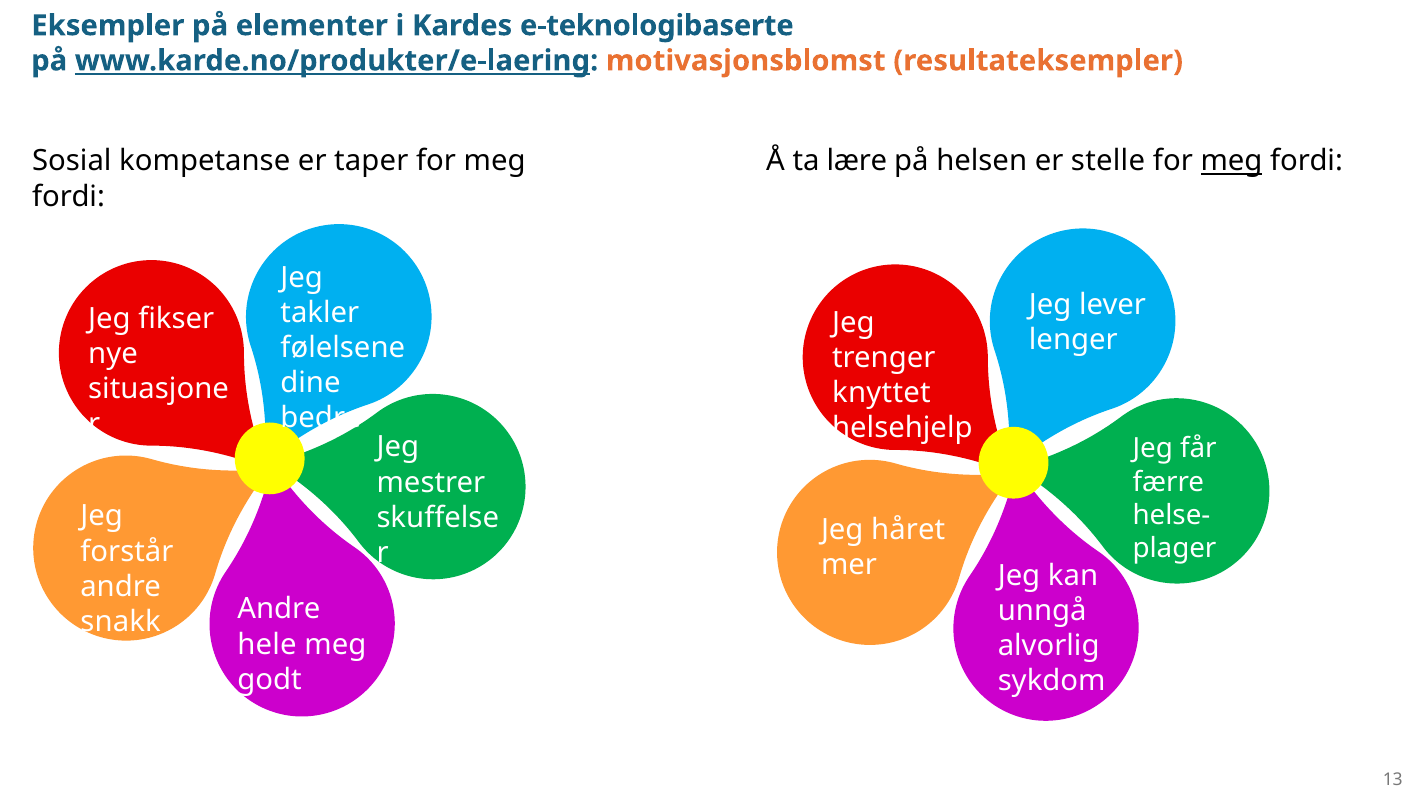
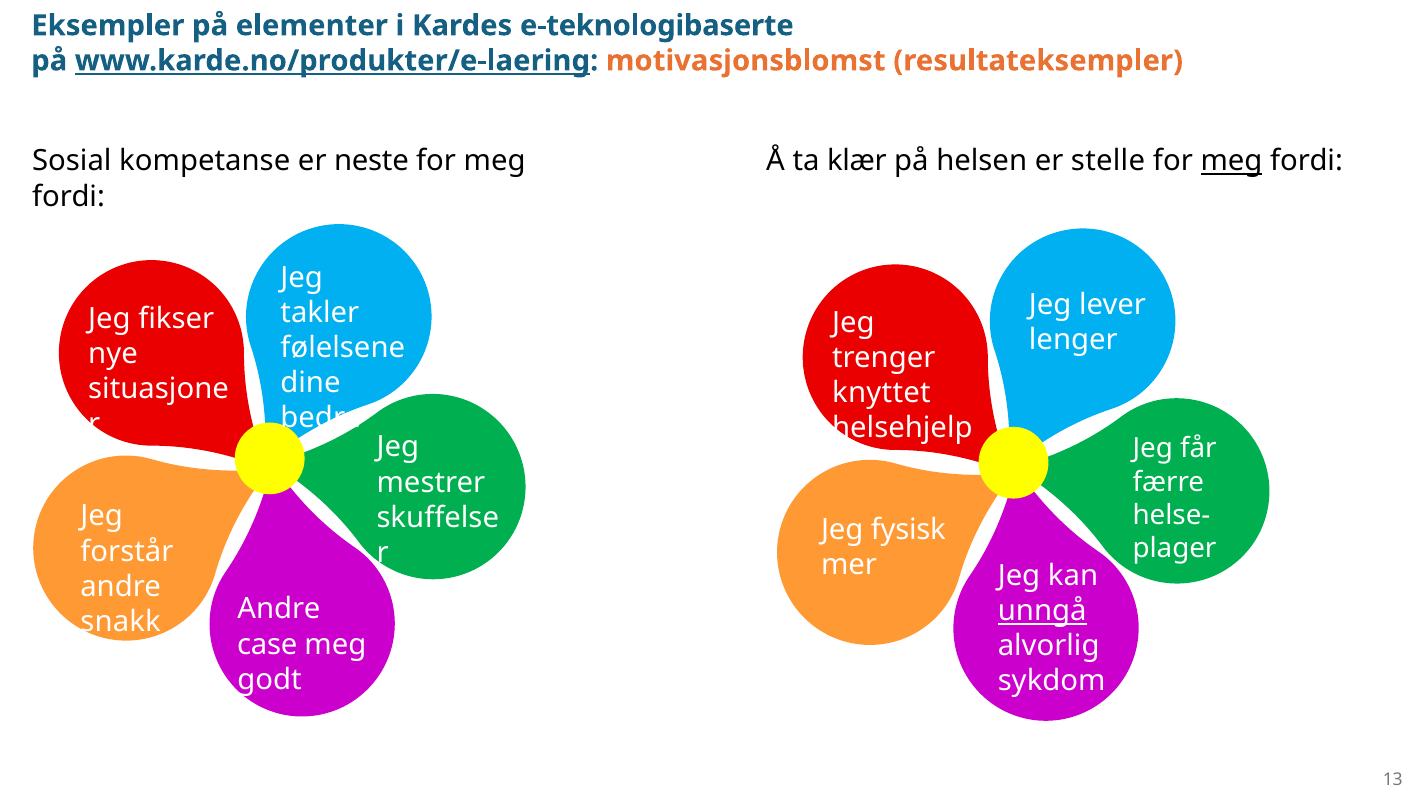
taper: taper -> neste (371, 161)
lære: lære -> klær (857, 161)
håret: håret -> fysisk (908, 530)
unngå underline: none -> present (1042, 611)
hele: hele -> case (267, 645)
